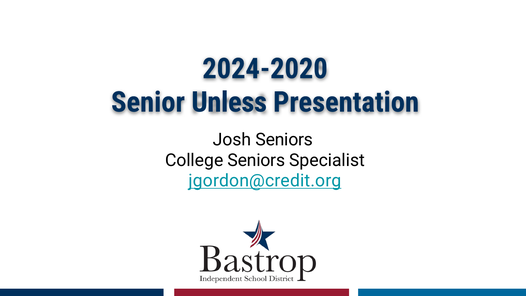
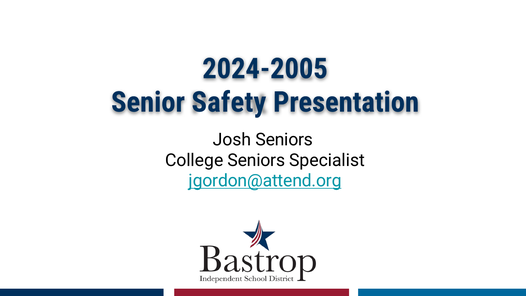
2024-2020: 2024-2020 -> 2024-2005 (265, 69)
Unless: Unless -> Safety (229, 102)
jgordon@credit.org: jgordon@credit.org -> jgordon@attend.org (265, 181)
